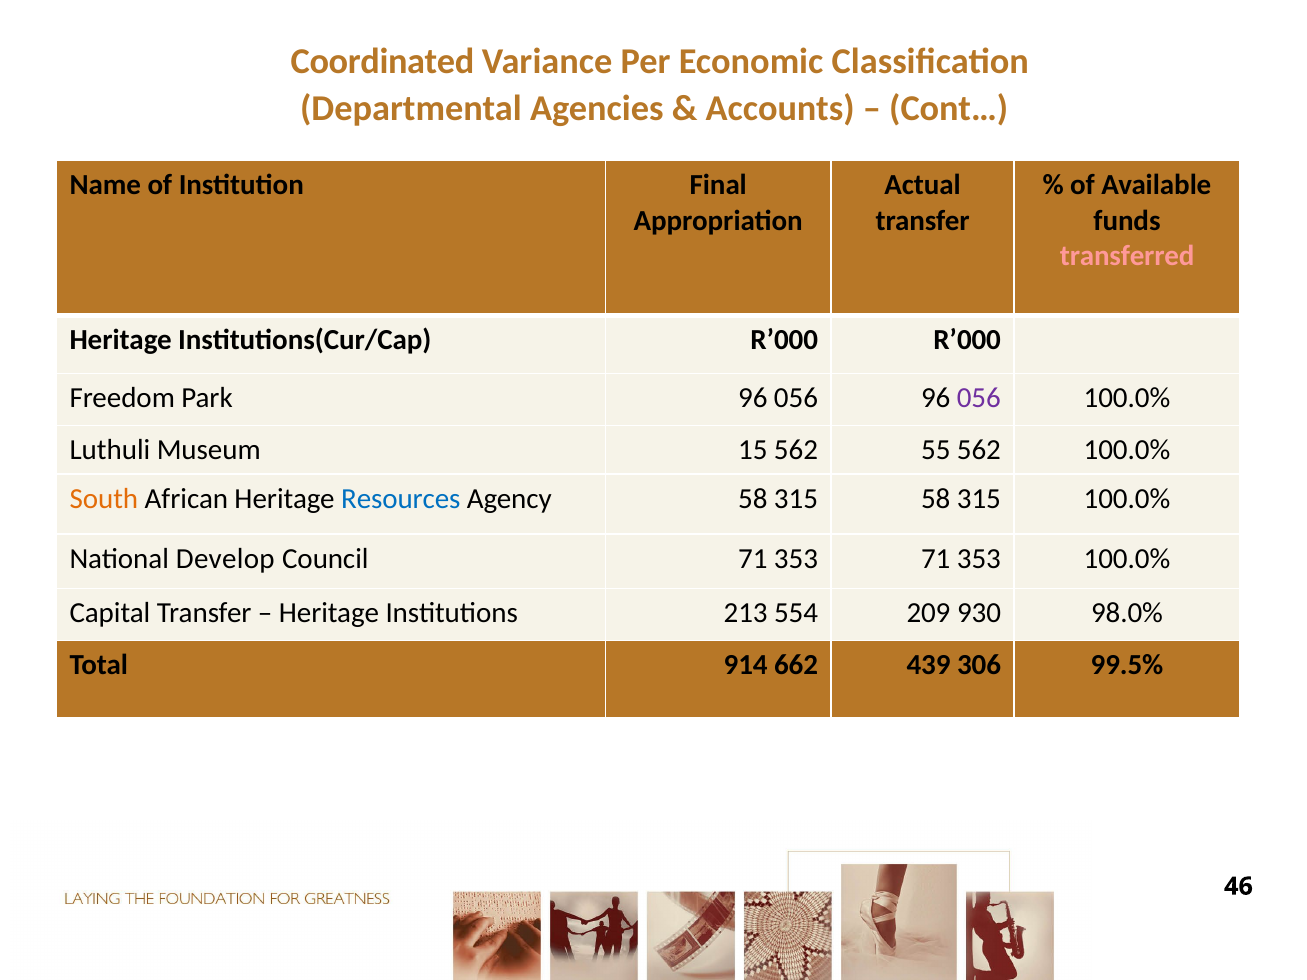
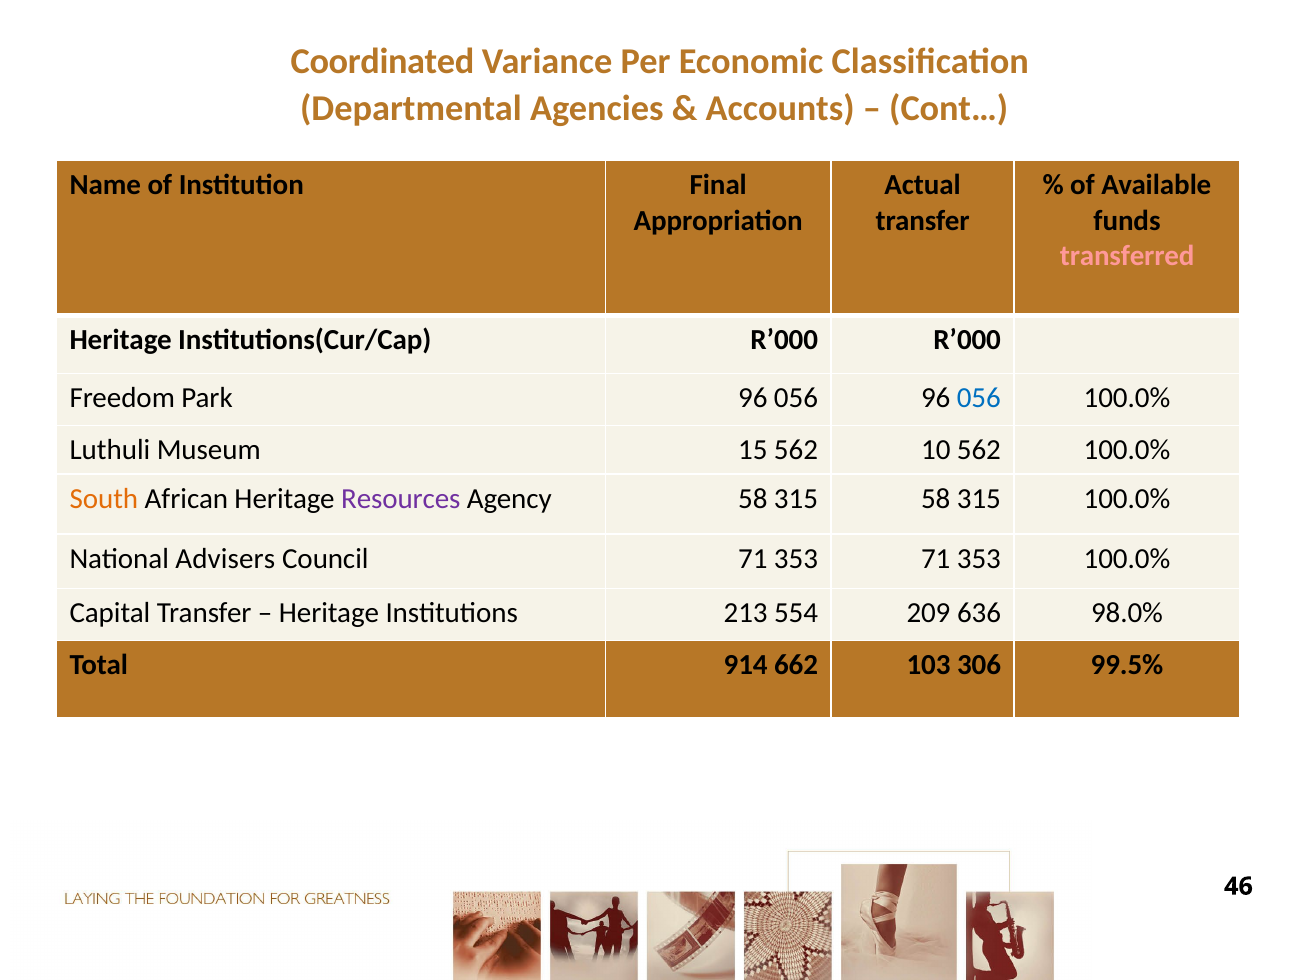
056 colour: purple -> blue (979, 398)
55: 55 -> 10 (936, 450)
Resources colour: blue -> purple (401, 499)
Develop: Develop -> Advisers (225, 559)
930: 930 -> 636 (979, 613)
439: 439 -> 103 (929, 665)
